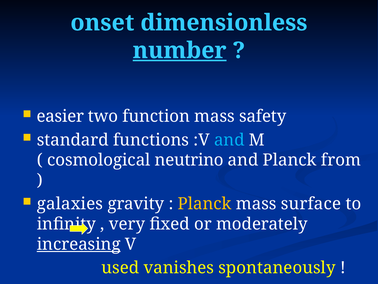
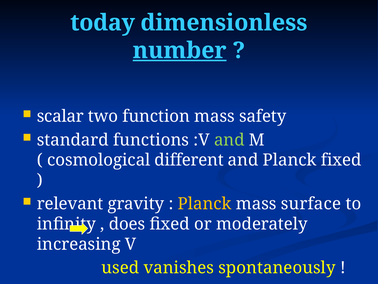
onset: onset -> today (103, 23)
easier: easier -> scalar (60, 116)
and colour: light blue -> light green (229, 140)
neutrino: neutrino -> different (189, 160)
Planck from: from -> fixed (341, 160)
galaxies: galaxies -> relevant (70, 204)
very: very -> does (127, 224)
increasing underline: present -> none (79, 244)
